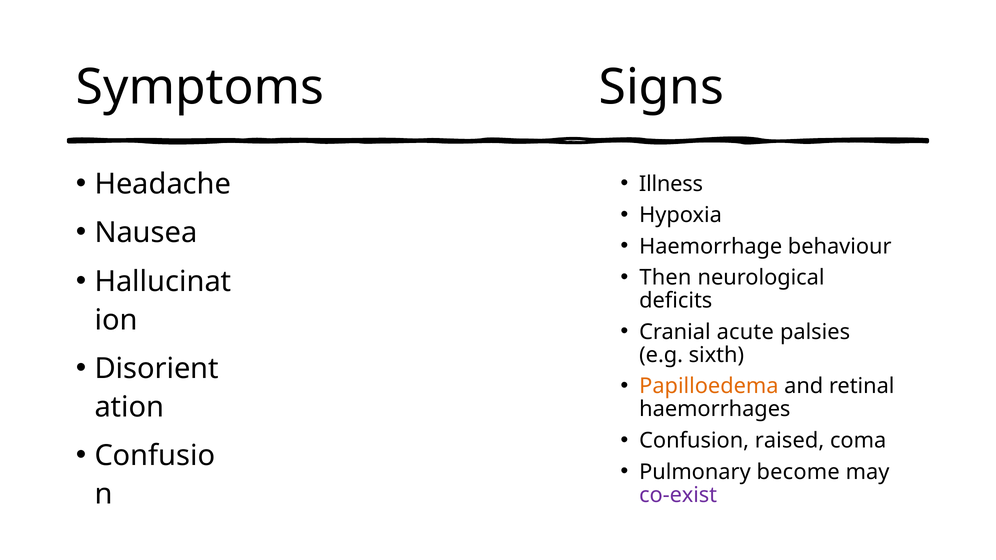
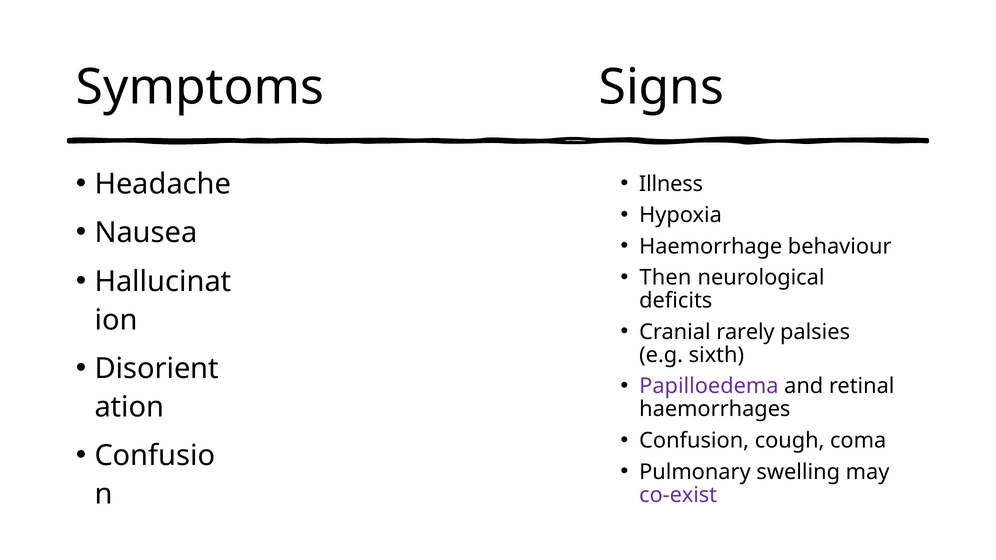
acute: acute -> rarely (745, 332)
Papilloedema colour: orange -> purple (709, 386)
raised: raised -> cough (790, 441)
become: become -> swelling (798, 472)
